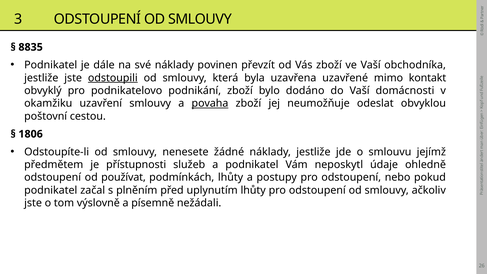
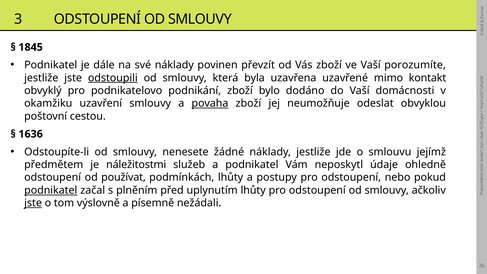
8835: 8835 -> 1845 (31, 47)
obchodníka: obchodníka -> porozumíte (415, 65)
1806: 1806 -> 1636 (31, 134)
přístupnosti: přístupnosti -> náležitostmi (136, 165)
podnikatel underline: none -> present (51, 190)
jste underline: none -> present (33, 203)
